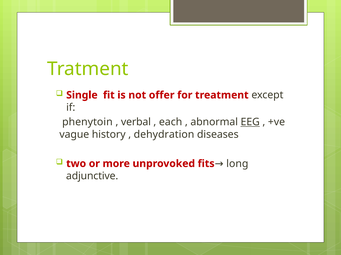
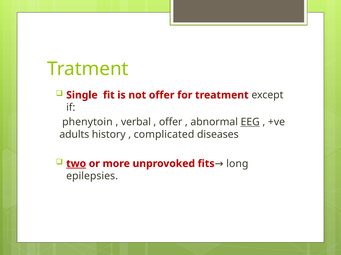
each: each -> offer (171, 122)
vague: vague -> adults (74, 135)
dehydration: dehydration -> complicated (164, 135)
two underline: none -> present (76, 164)
adjunctive: adjunctive -> epilepsies (92, 177)
